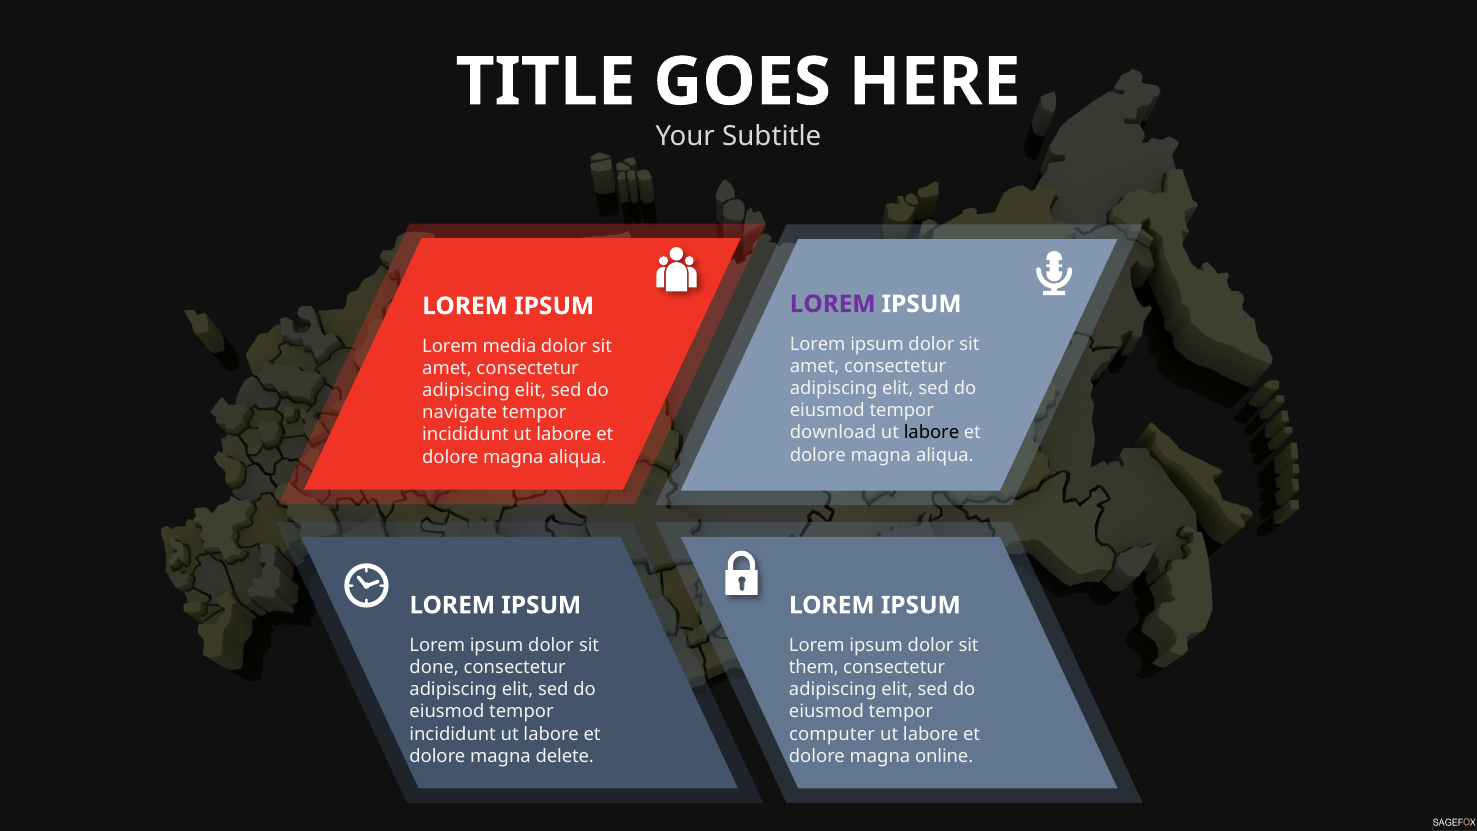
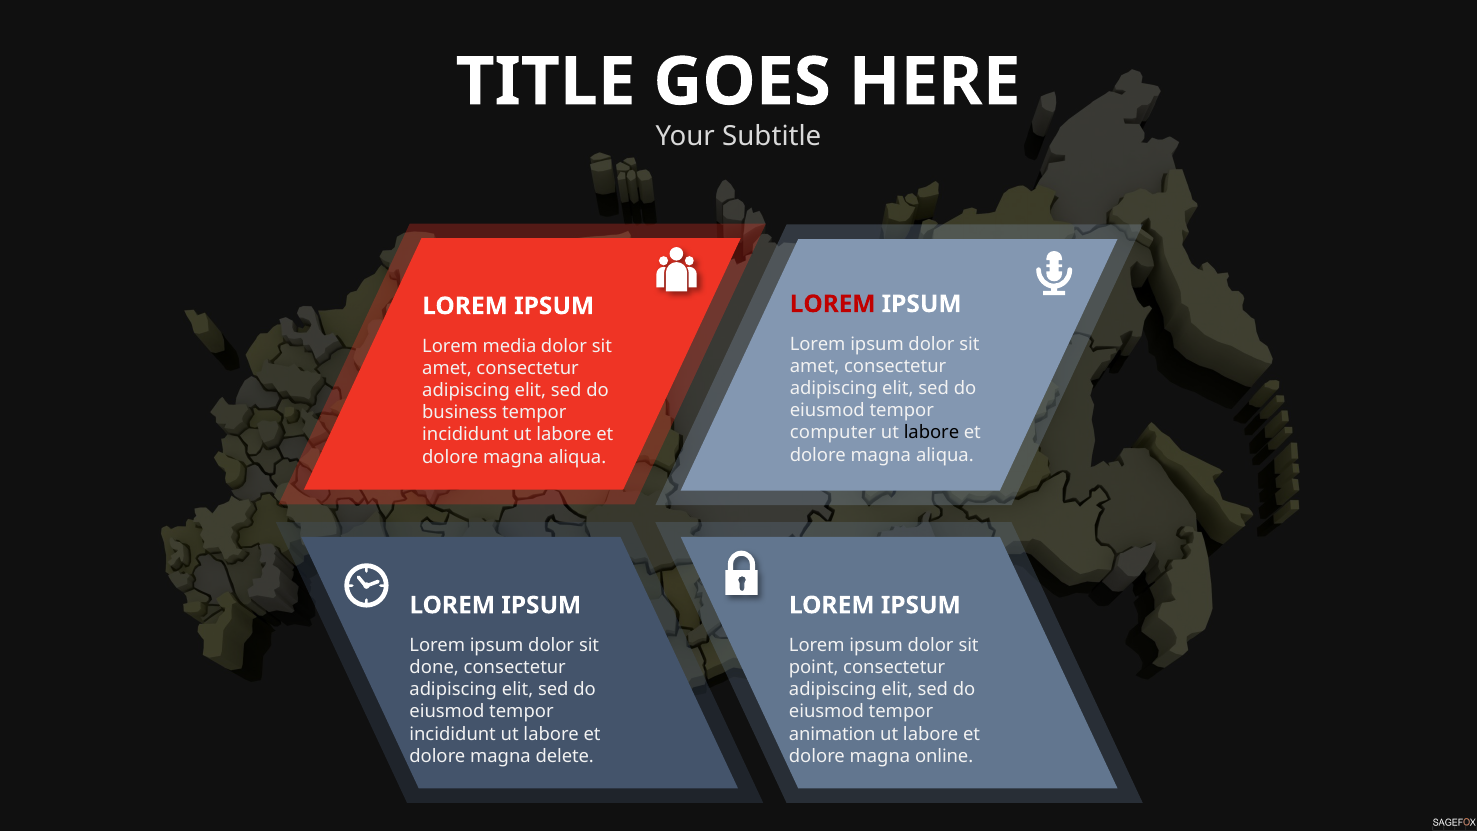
LOREM colour: purple -> red (833, 304)
navigate: navigate -> business (460, 413)
download: download -> computer (833, 433)
them: them -> point (814, 667)
computer: computer -> animation (832, 734)
